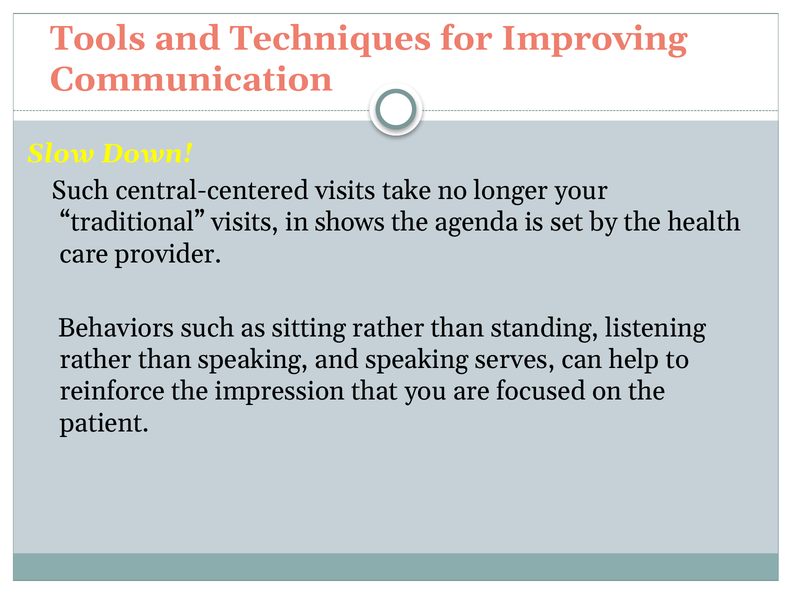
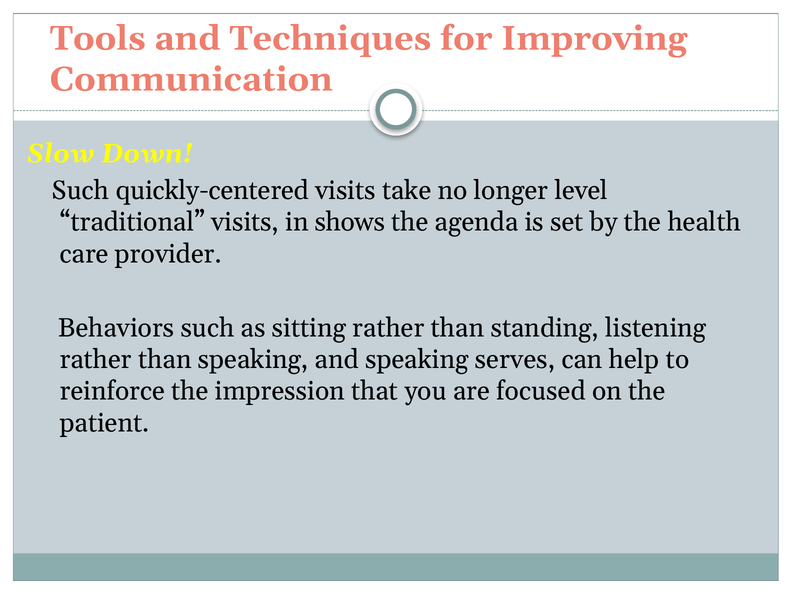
central-centered: central-centered -> quickly-centered (212, 191)
your: your -> level (581, 191)
